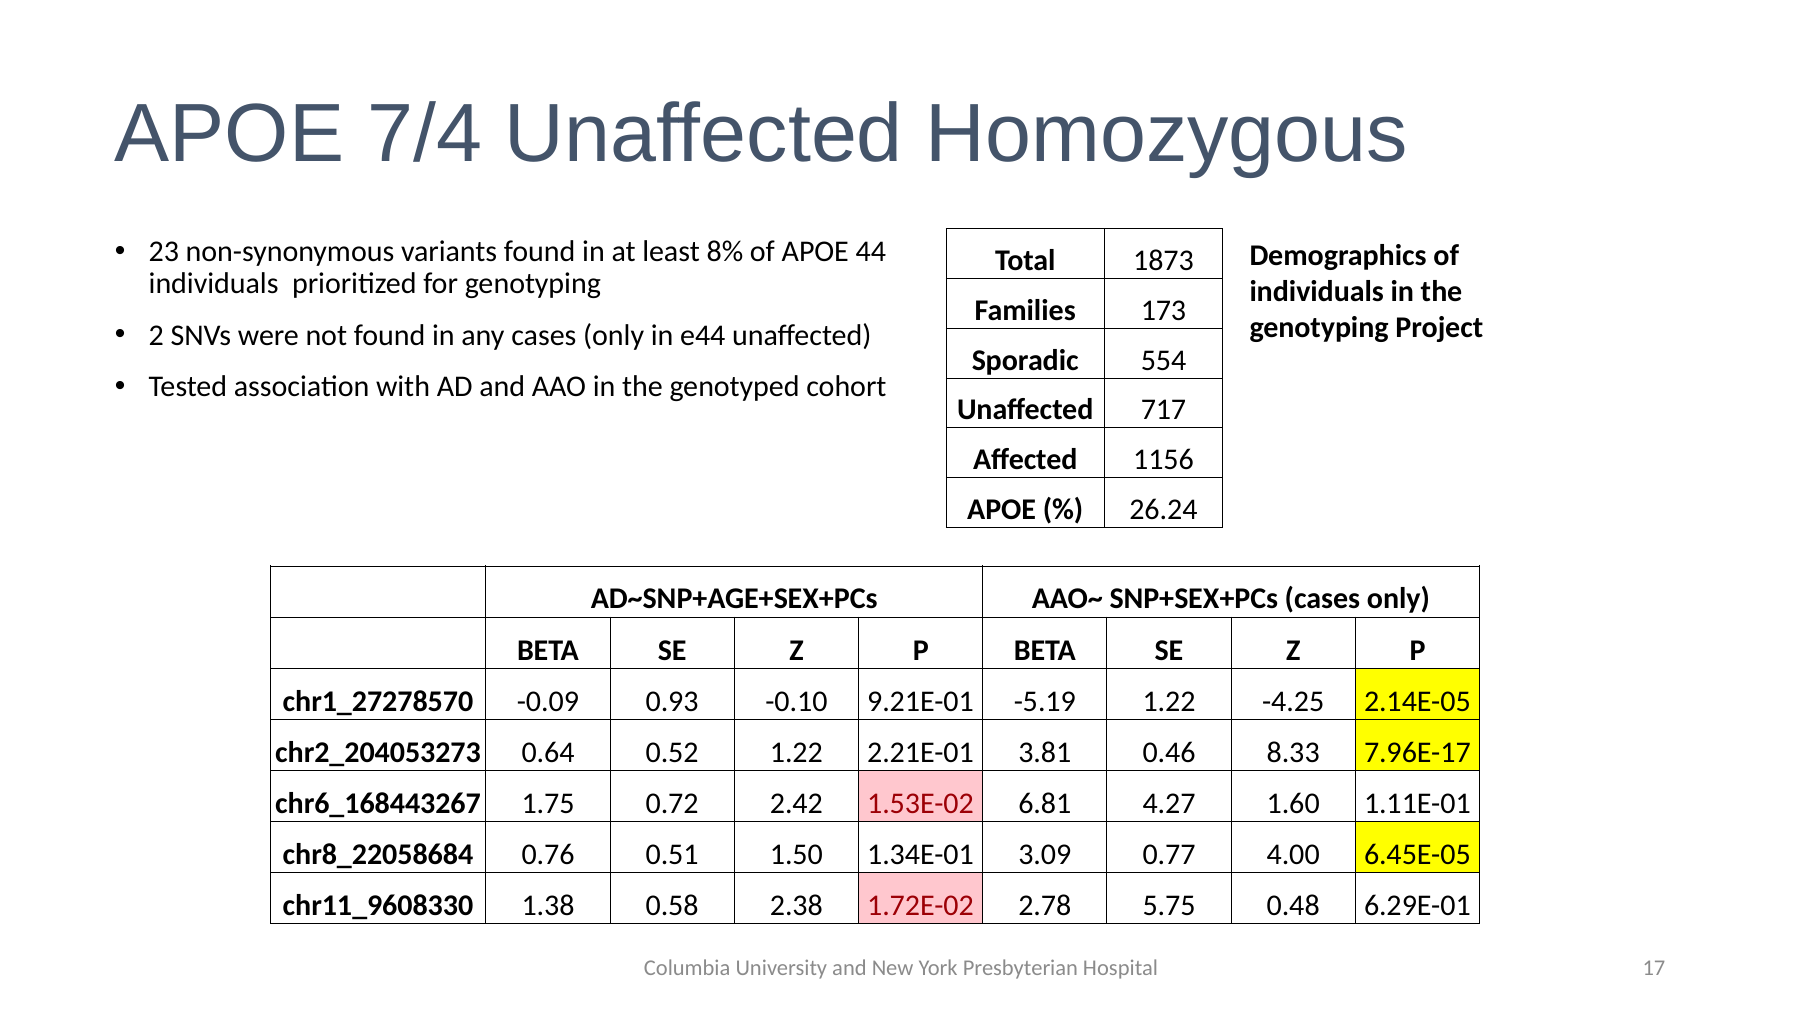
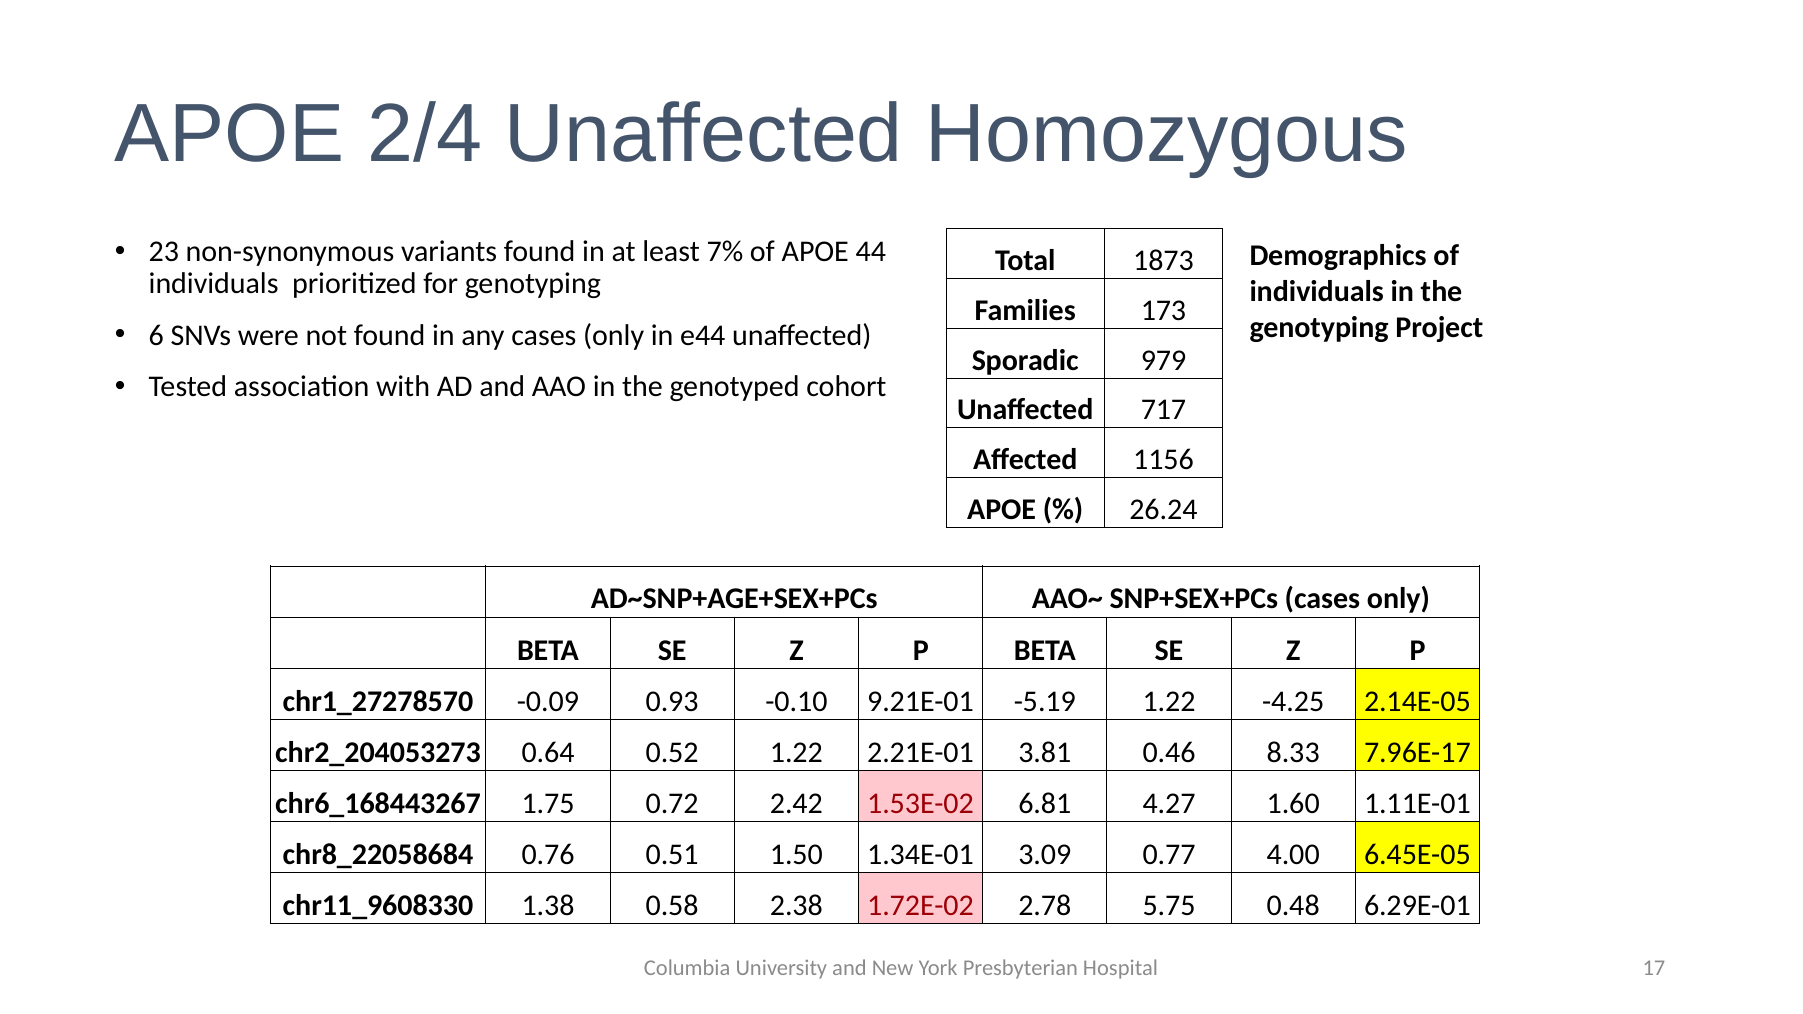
7/4: 7/4 -> 2/4 (425, 135)
8%: 8% -> 7% (725, 252)
2: 2 -> 6 (156, 335)
554: 554 -> 979 (1163, 360)
